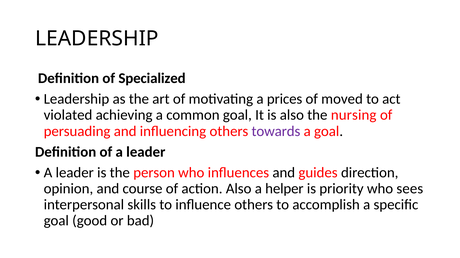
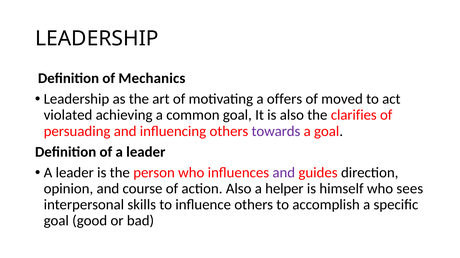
Specialized: Specialized -> Mechanics (152, 79)
prices: prices -> offers (285, 99)
nursing: nursing -> clarifies (354, 115)
and colour: black -> purple (284, 173)
priority: priority -> himself (341, 189)
